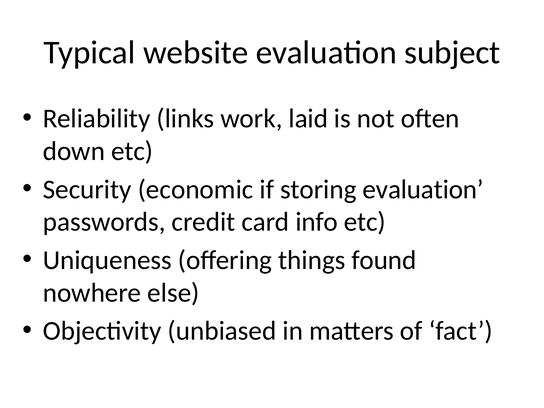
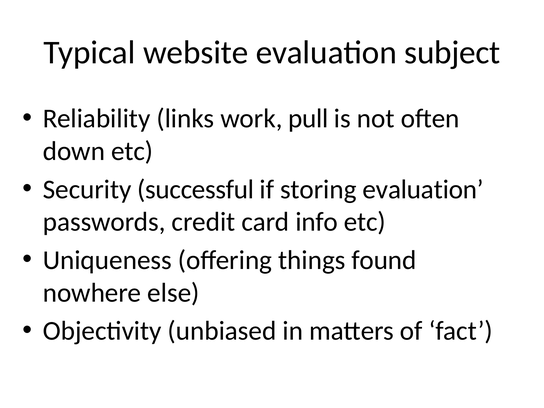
laid: laid -> pull (308, 119)
economic: economic -> successful (196, 189)
